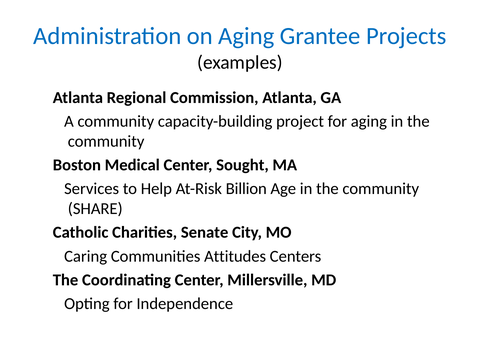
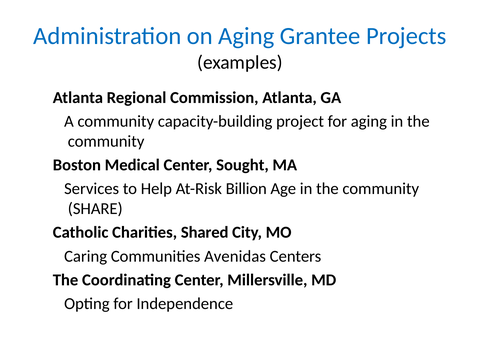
Senate: Senate -> Shared (205, 232)
Attitudes: Attitudes -> Avenidas (235, 256)
